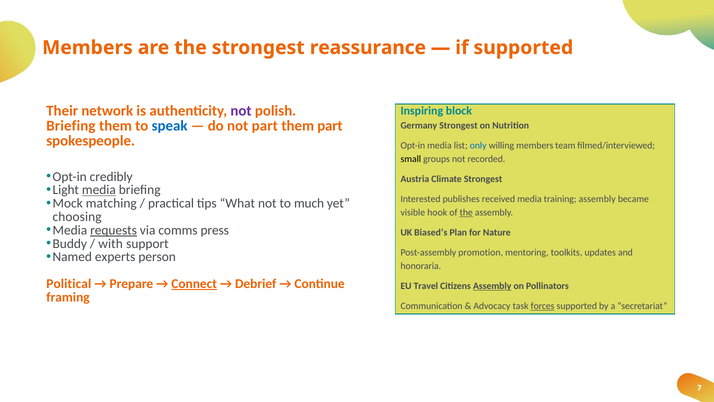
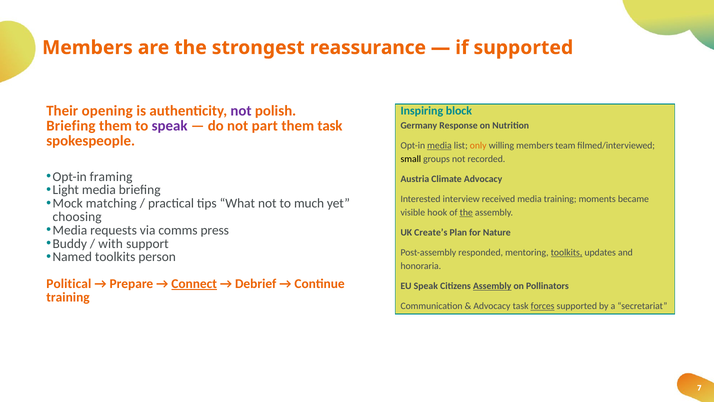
network: network -> opening (107, 111)
speak colour: blue -> purple (170, 126)
them part: part -> task (330, 126)
Germany Strongest: Strongest -> Response (458, 125)
media underline: none -> present (439, 145)
only colour: blue -> orange (478, 145)
credibly: credibly -> framing (111, 176)
Climate Strongest: Strongest -> Advocacy (483, 179)
media underline: present -> none (99, 190)
publishes: publishes -> interview (461, 199)
training assembly: assembly -> moments (597, 199)
requests underline: present -> none (114, 230)
Biased’s: Biased’s -> Create’s (431, 232)
promotion: promotion -> responded (481, 252)
toolkits underline: none -> present (567, 252)
Named experts: experts -> toolkits (115, 257)
EU Travel: Travel -> Speak (426, 286)
framing: framing -> training (68, 297)
